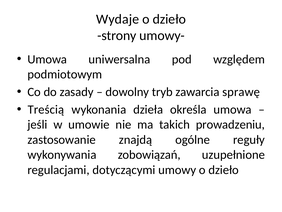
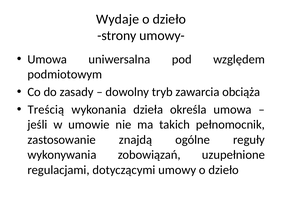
sprawę: sprawę -> obciąża (241, 92)
prowadzeniu: prowadzeniu -> pełnomocnik (230, 124)
